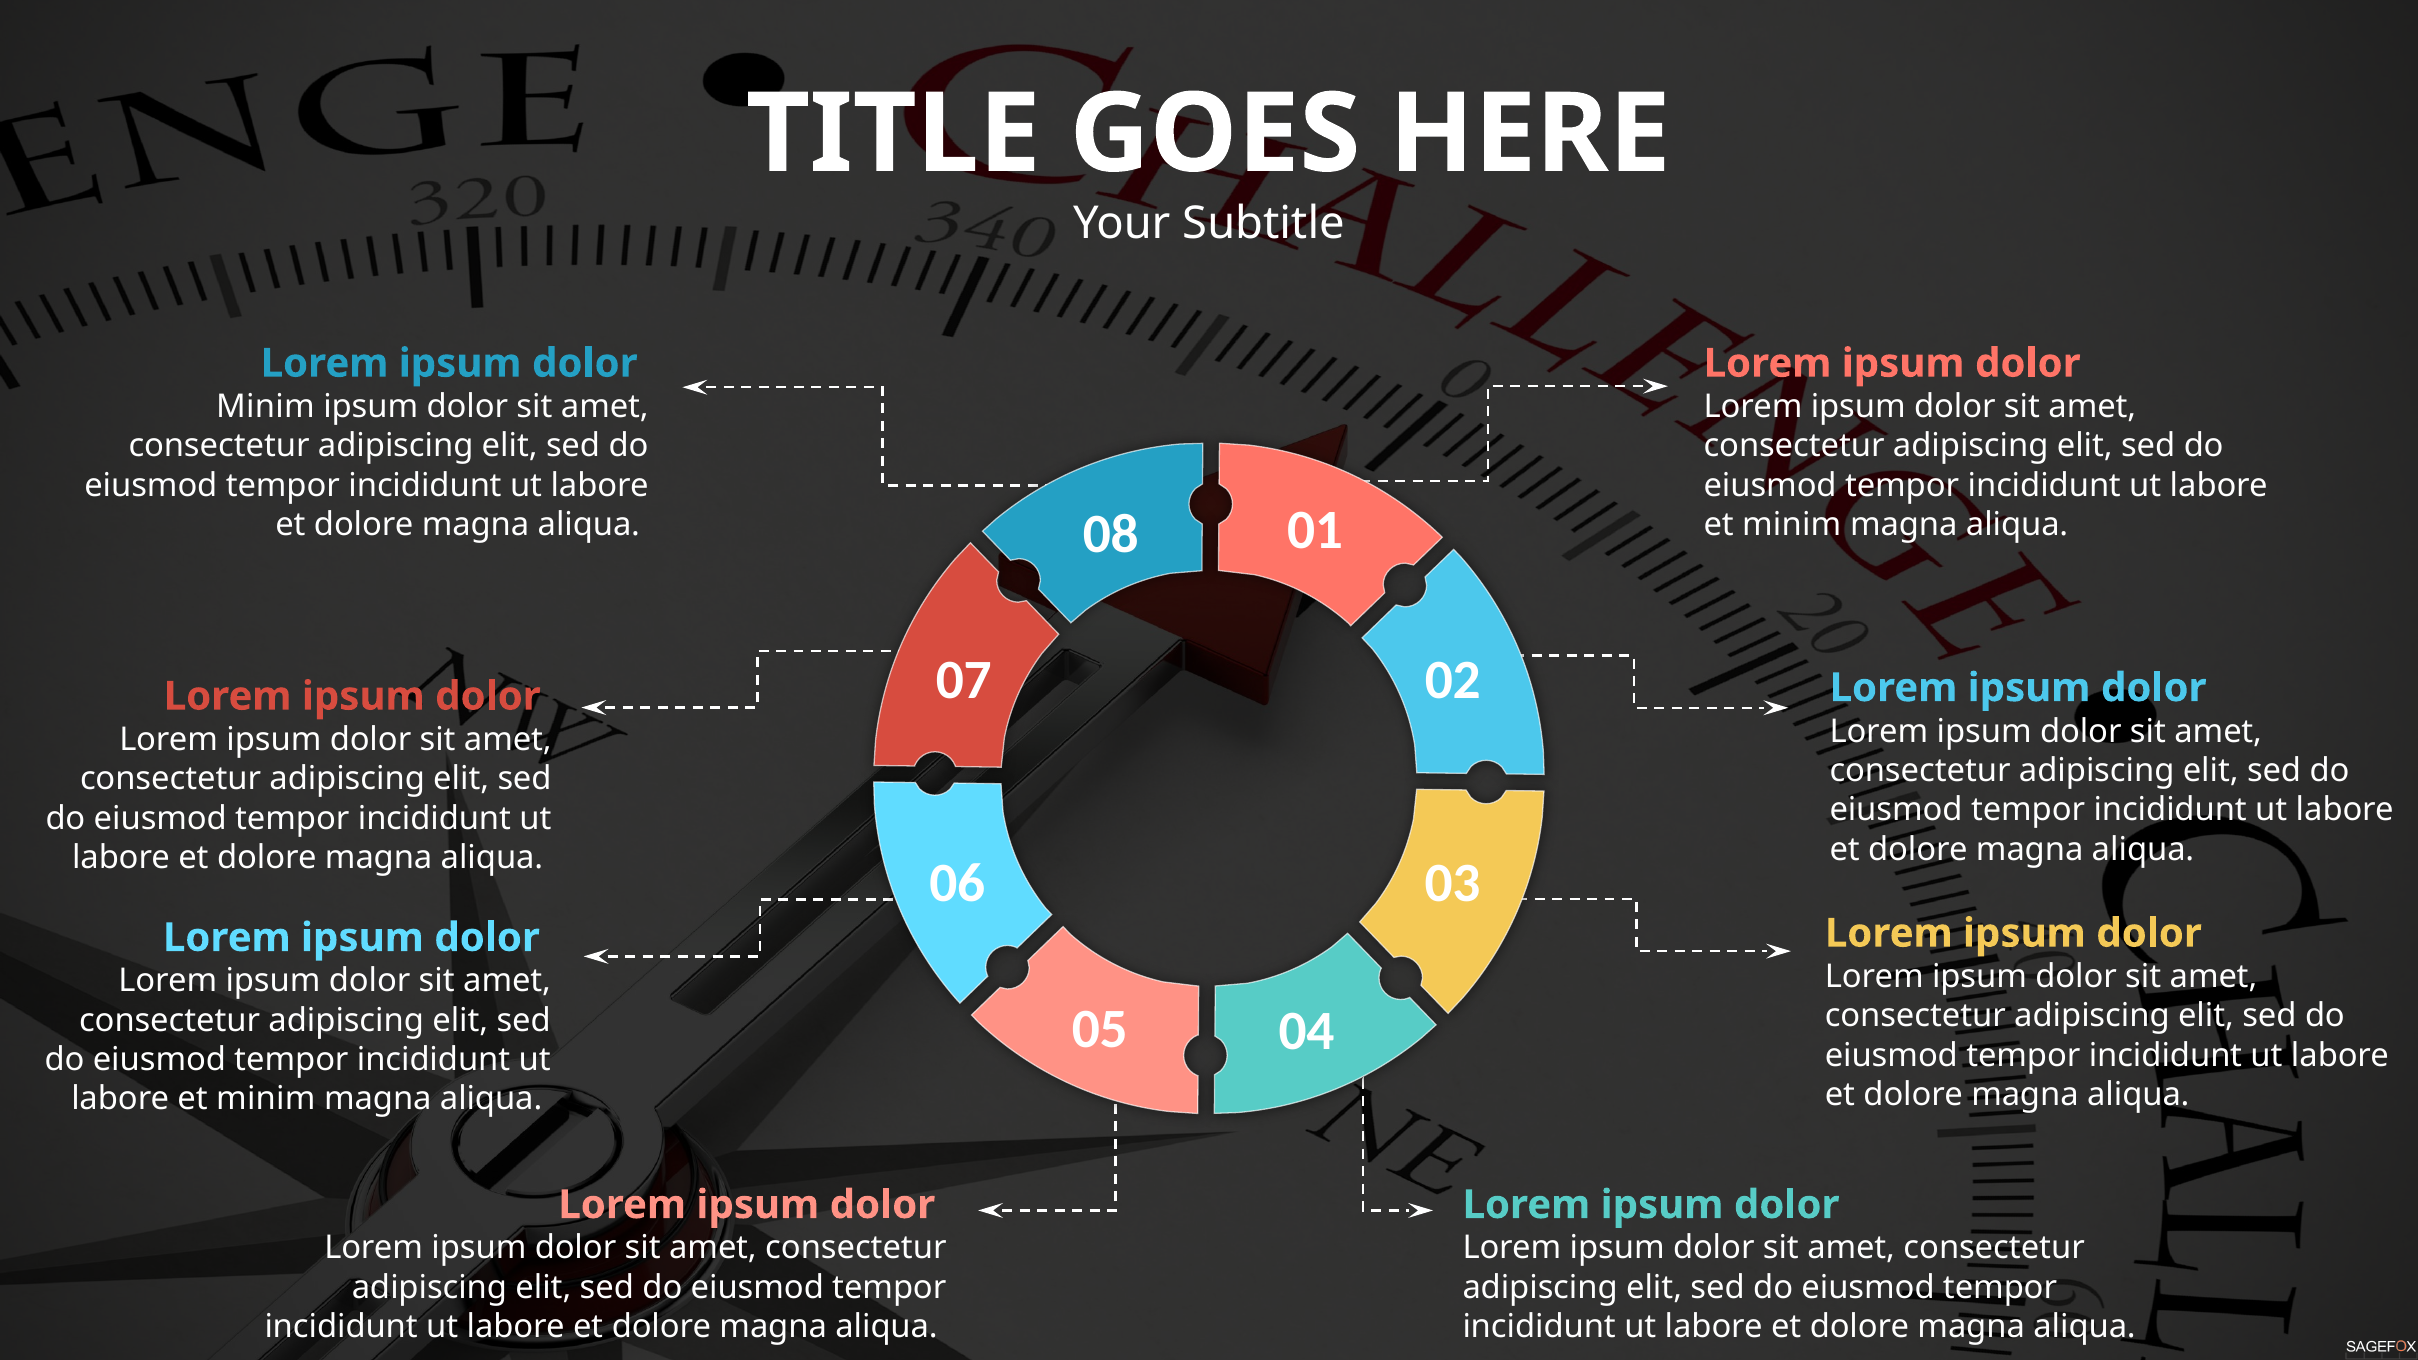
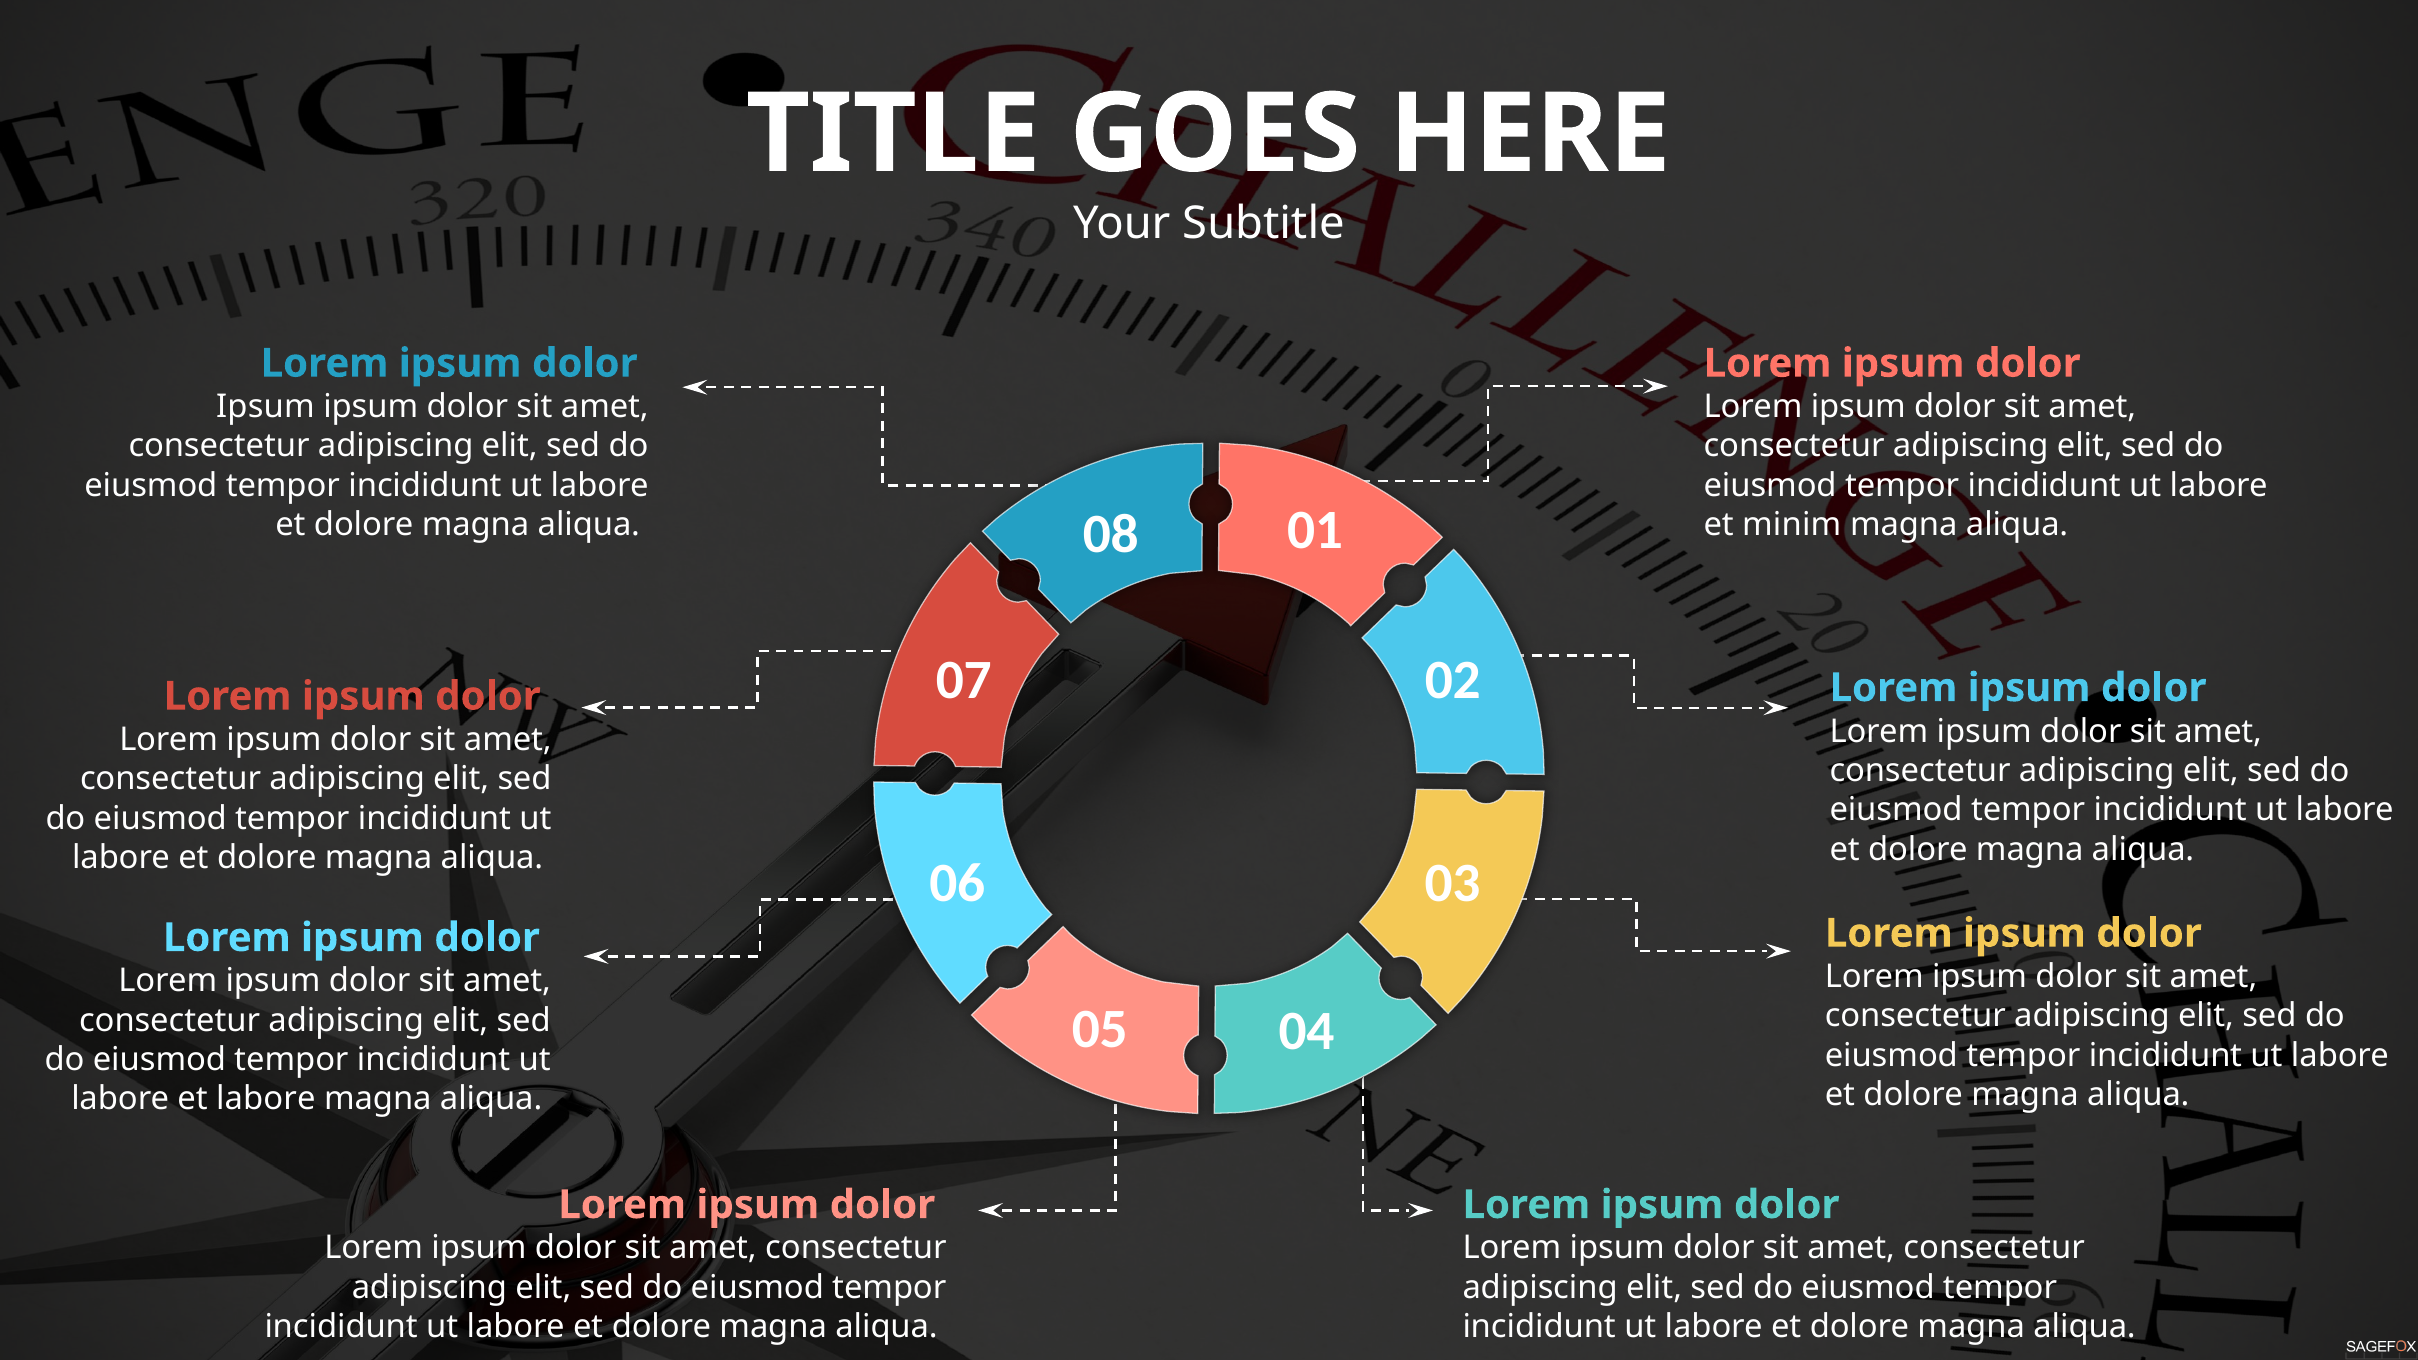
Minim: Minim -> Ipsum (265, 407)
minim: minim -> labore (266, 1099)
